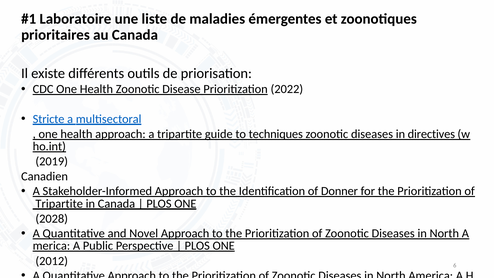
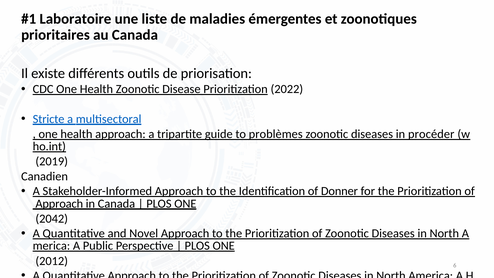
techniques: techniques -> problèmes (276, 134)
directives: directives -> procéder (431, 134)
Tripartite: Tripartite -> Approach (59, 204)
2028: 2028 -> 2042 (52, 219)
